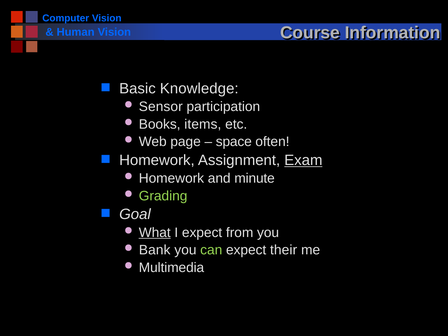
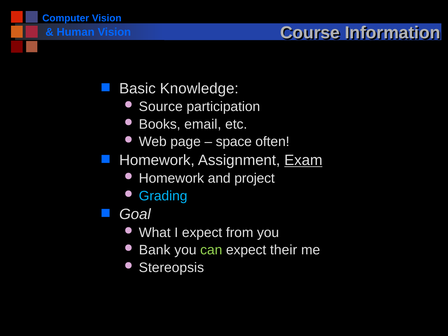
Sensor: Sensor -> Source (161, 107)
items: items -> email (203, 124)
minute: minute -> project (255, 178)
Grading colour: light green -> light blue (163, 196)
What underline: present -> none (155, 233)
Multimedia: Multimedia -> Stereopsis (171, 268)
